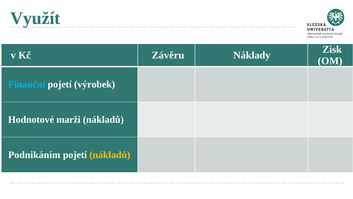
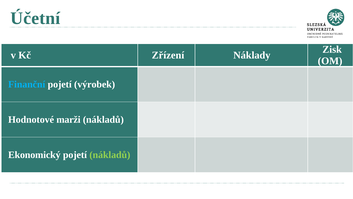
Využít: Využít -> Účetní (35, 18)
Závěru: Závěru -> Zřízení (168, 55)
Podnikáním: Podnikáním -> Ekonomický (34, 155)
nákladů colour: yellow -> light green (110, 155)
